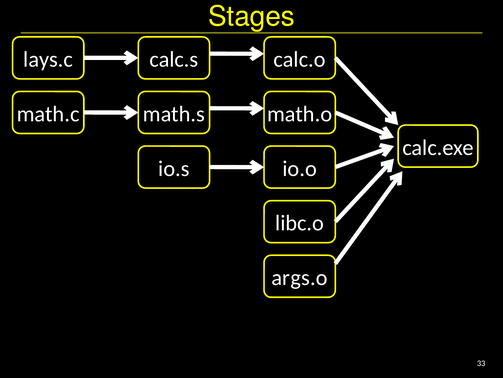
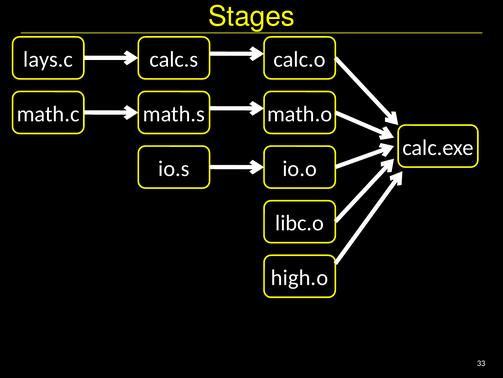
args.o: args.o -> high.o (300, 277)
